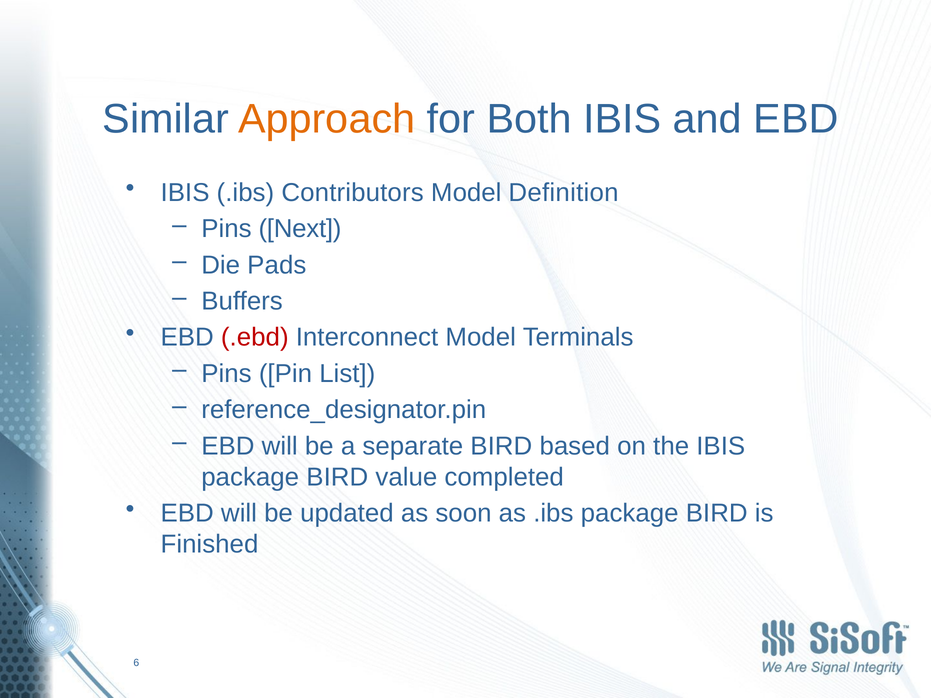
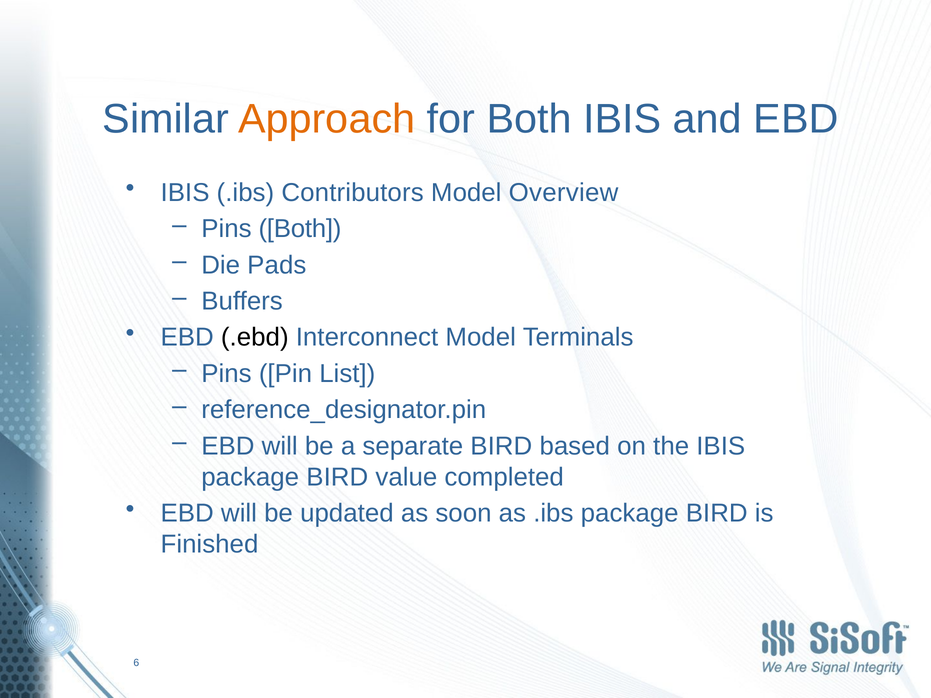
Definition: Definition -> Overview (564, 193)
Pins Next: Next -> Both (300, 229)
.ebd colour: red -> black (255, 338)
